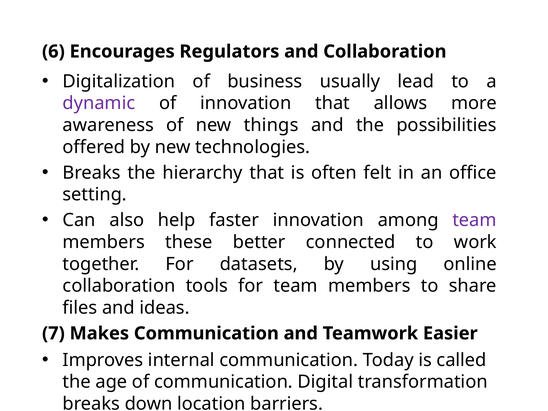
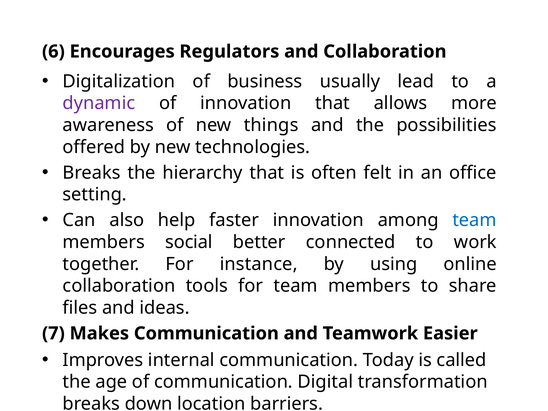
team colour: purple -> blue (475, 220)
these: these -> social (189, 242)
datasets: datasets -> instance (259, 264)
